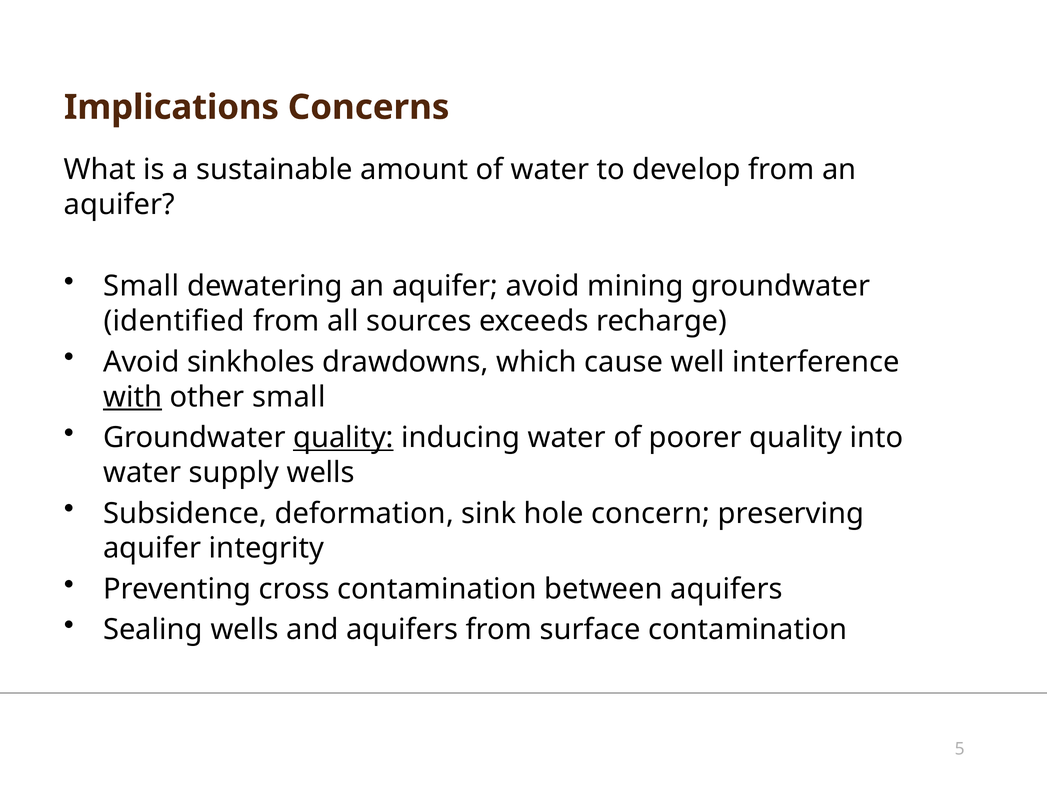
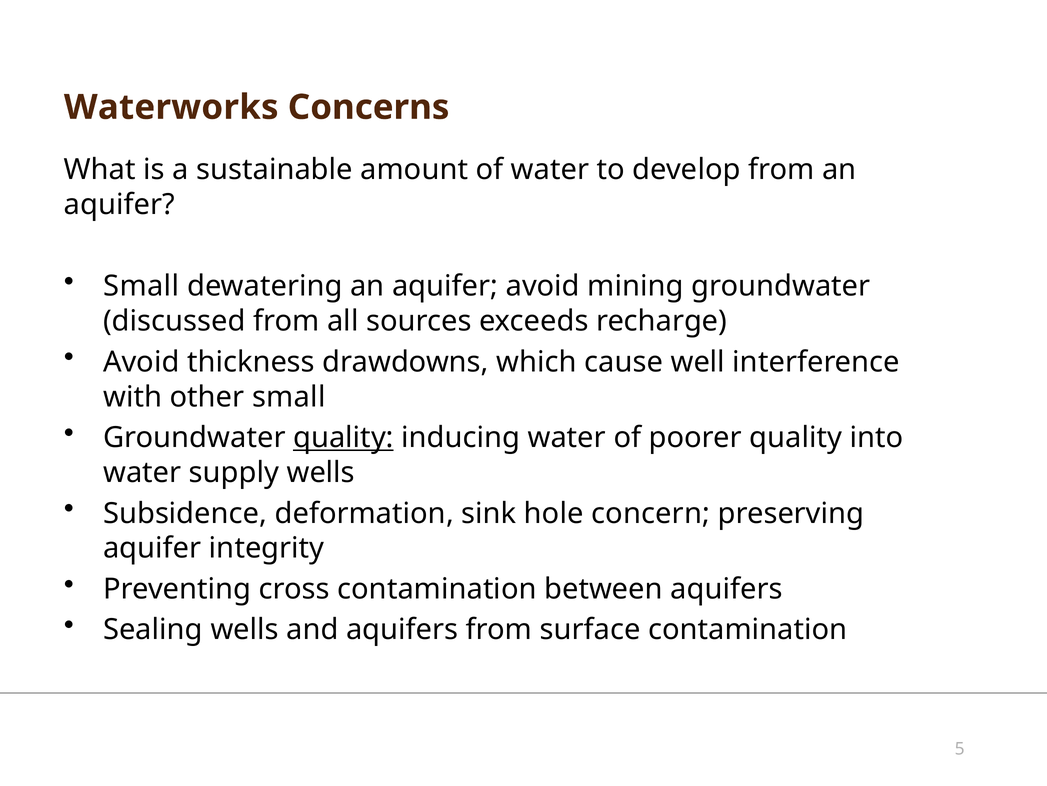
Implications: Implications -> Waterworks (171, 107)
identified: identified -> discussed (174, 321)
sinkholes: sinkholes -> thickness (251, 362)
with underline: present -> none (133, 397)
